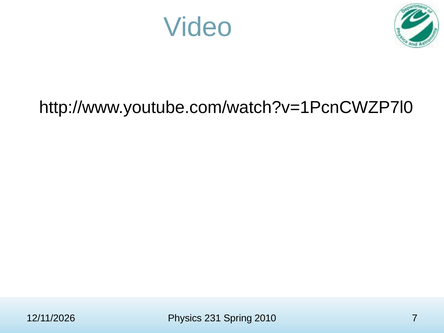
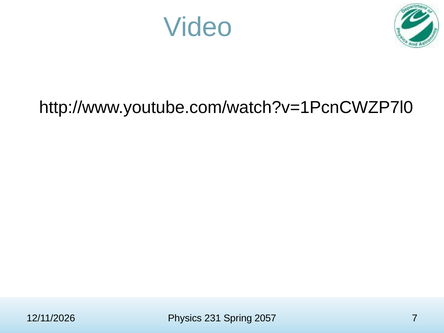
2010: 2010 -> 2057 (265, 318)
